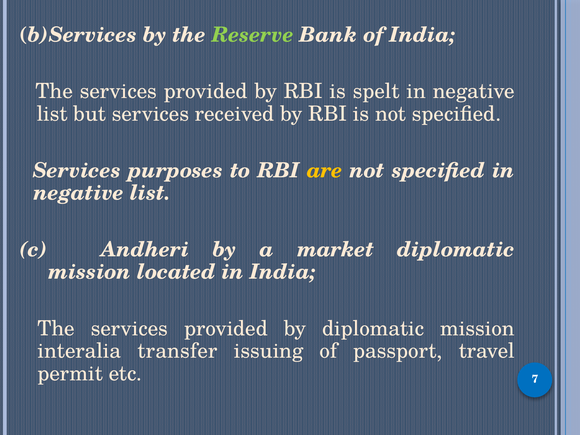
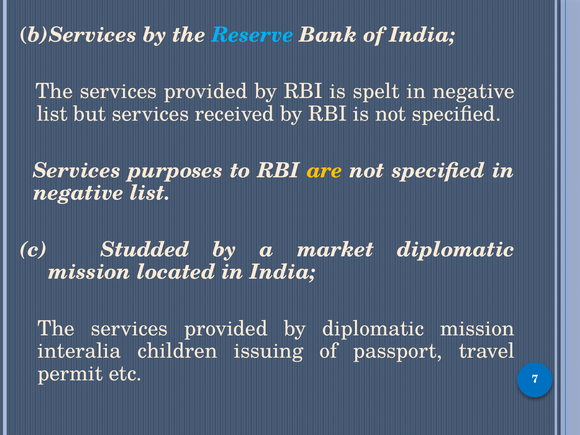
Reserve colour: light green -> light blue (253, 35)
Andheri: Andheri -> Studded (145, 249)
transfer: transfer -> children (178, 351)
